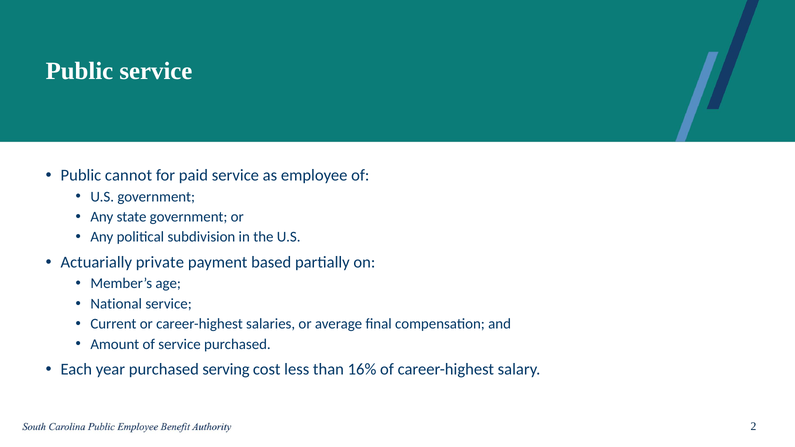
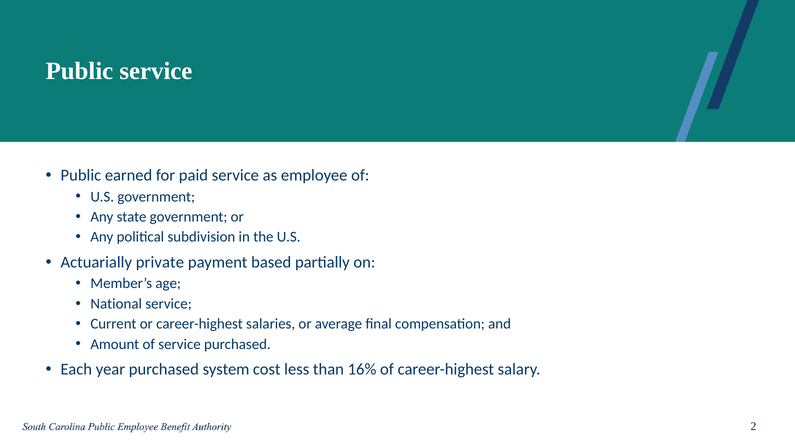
cannot: cannot -> earned (129, 176)
serving: serving -> system (226, 370)
